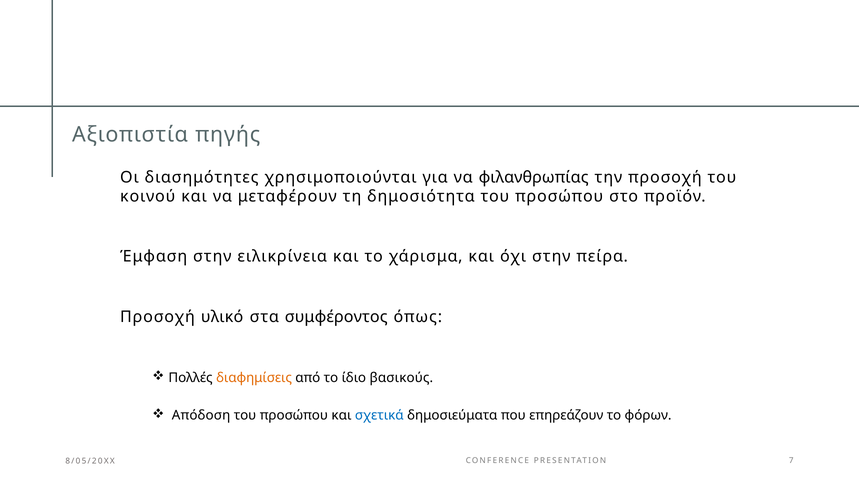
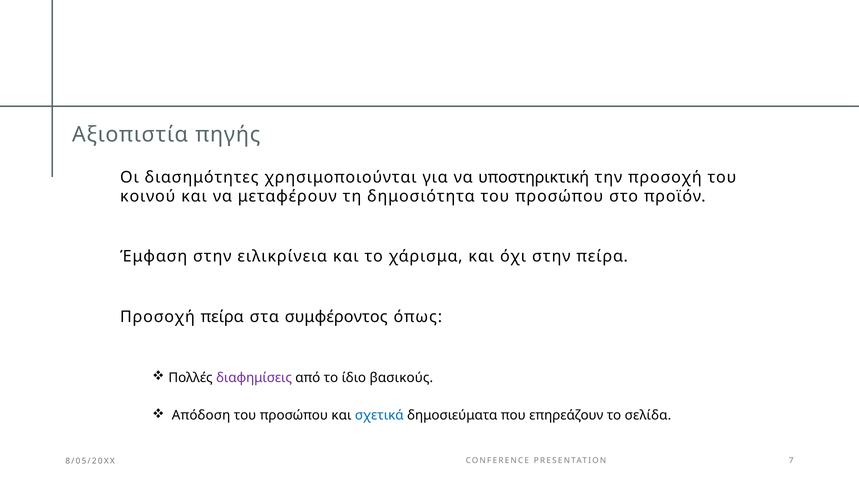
φιλανθρωπίας: φιλανθρωπίας -> υποστηρικτική (534, 177)
Προσοχή υλικό: υλικό -> πείρα (222, 317)
διαφημίσεις colour: orange -> purple (254, 378)
φόρων: φόρων -> σελίδα (648, 416)
